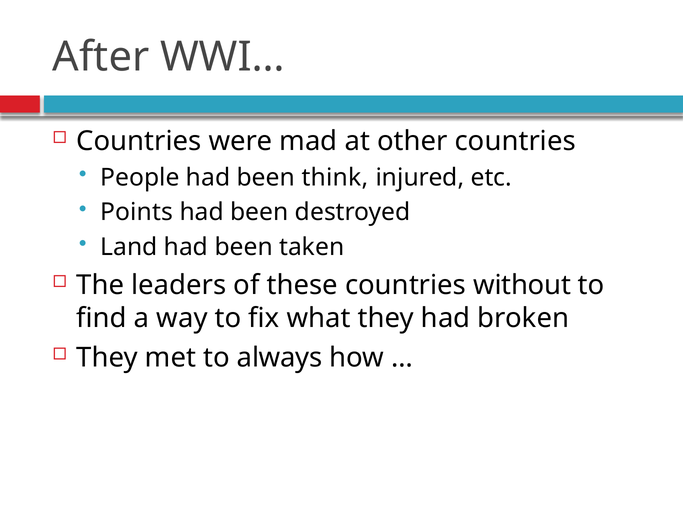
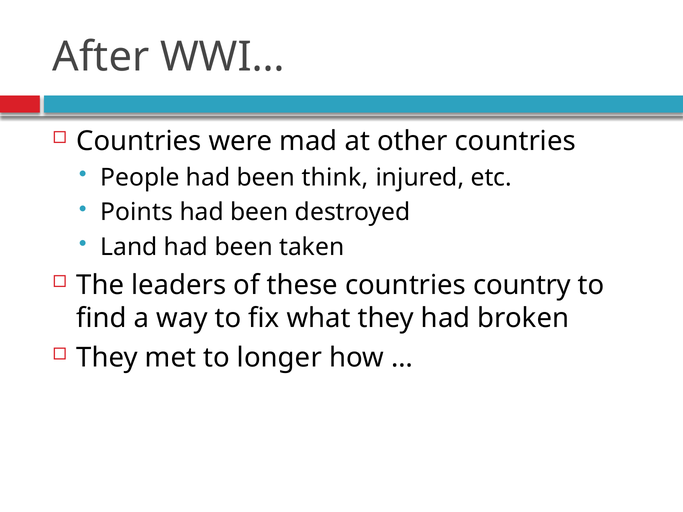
without: without -> country (522, 285)
always: always -> longer (279, 358)
